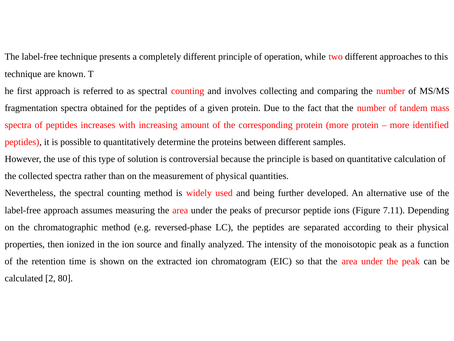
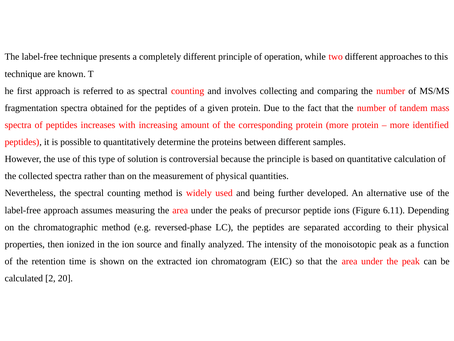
7.11: 7.11 -> 6.11 (394, 210)
80: 80 -> 20 (65, 278)
